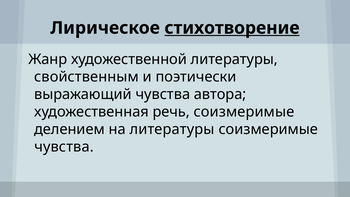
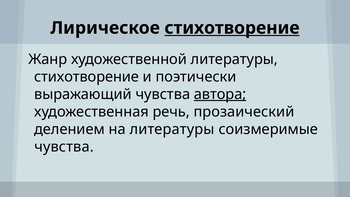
свойственным: свойственным -> стихотворение (87, 77)
автора underline: none -> present (220, 94)
речь соизмеримые: соизмеримые -> прозаический (244, 112)
